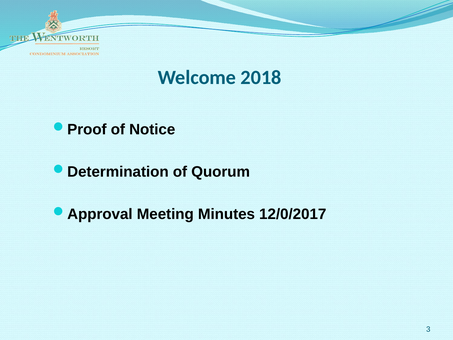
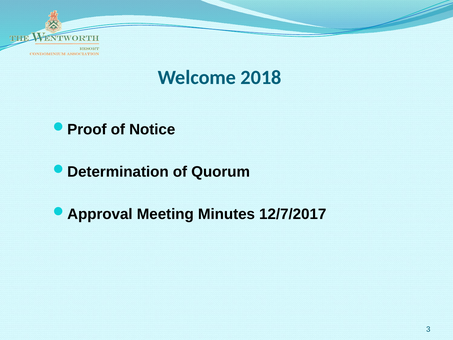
12/0/2017: 12/0/2017 -> 12/7/2017 (293, 214)
